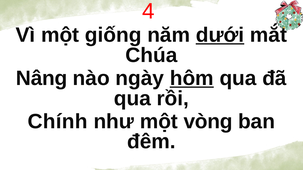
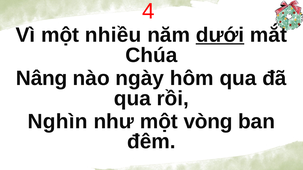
giống: giống -> nhiều (113, 35)
hôm underline: present -> none (192, 78)
Chính: Chính -> Nghìn (58, 122)
